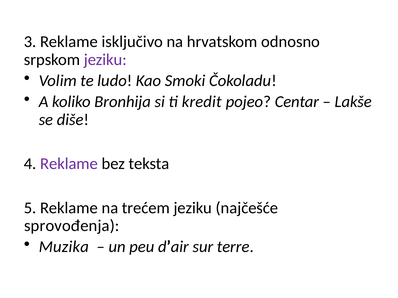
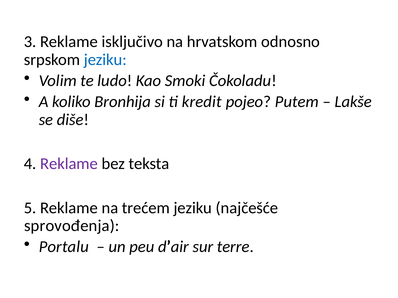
jeziku colour: purple -> blue (105, 60)
Centar: Centar -> Putem (297, 102)
Muzika: Muzika -> Portalu (64, 247)
